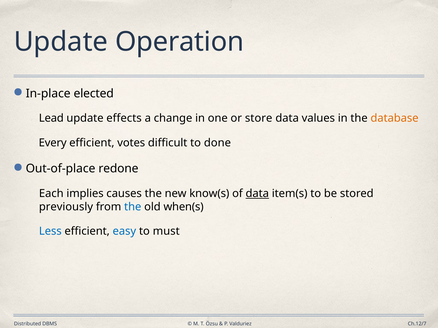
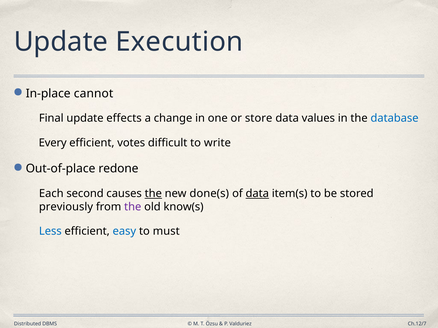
Operation: Operation -> Execution (179, 42)
elected: elected -> cannot (94, 94)
Lead: Lead -> Final (51, 118)
database colour: orange -> blue (395, 118)
done: done -> write (217, 143)
implies: implies -> second (85, 194)
the underline: none -> present (153, 194)
know(s: know(s -> done(s (209, 194)
the colour: blue -> purple (133, 207)
when(s: when(s -> know(s (184, 207)
